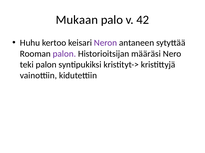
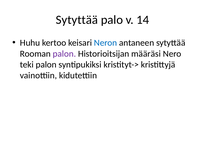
Mukaan: Mukaan -> Sytyttää (77, 20)
42: 42 -> 14 (143, 20)
Neron colour: purple -> blue (106, 43)
